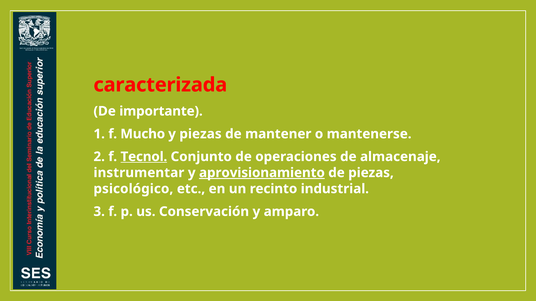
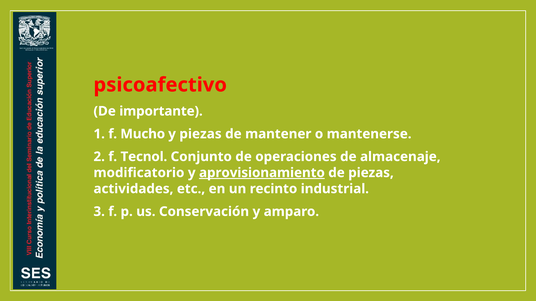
caracterizada: caracterizada -> psicoafectivo (160, 85)
Tecnol underline: present -> none (144, 157)
instrumentar: instrumentar -> modificatorio (139, 173)
psicológico: psicológico -> actividades (133, 189)
